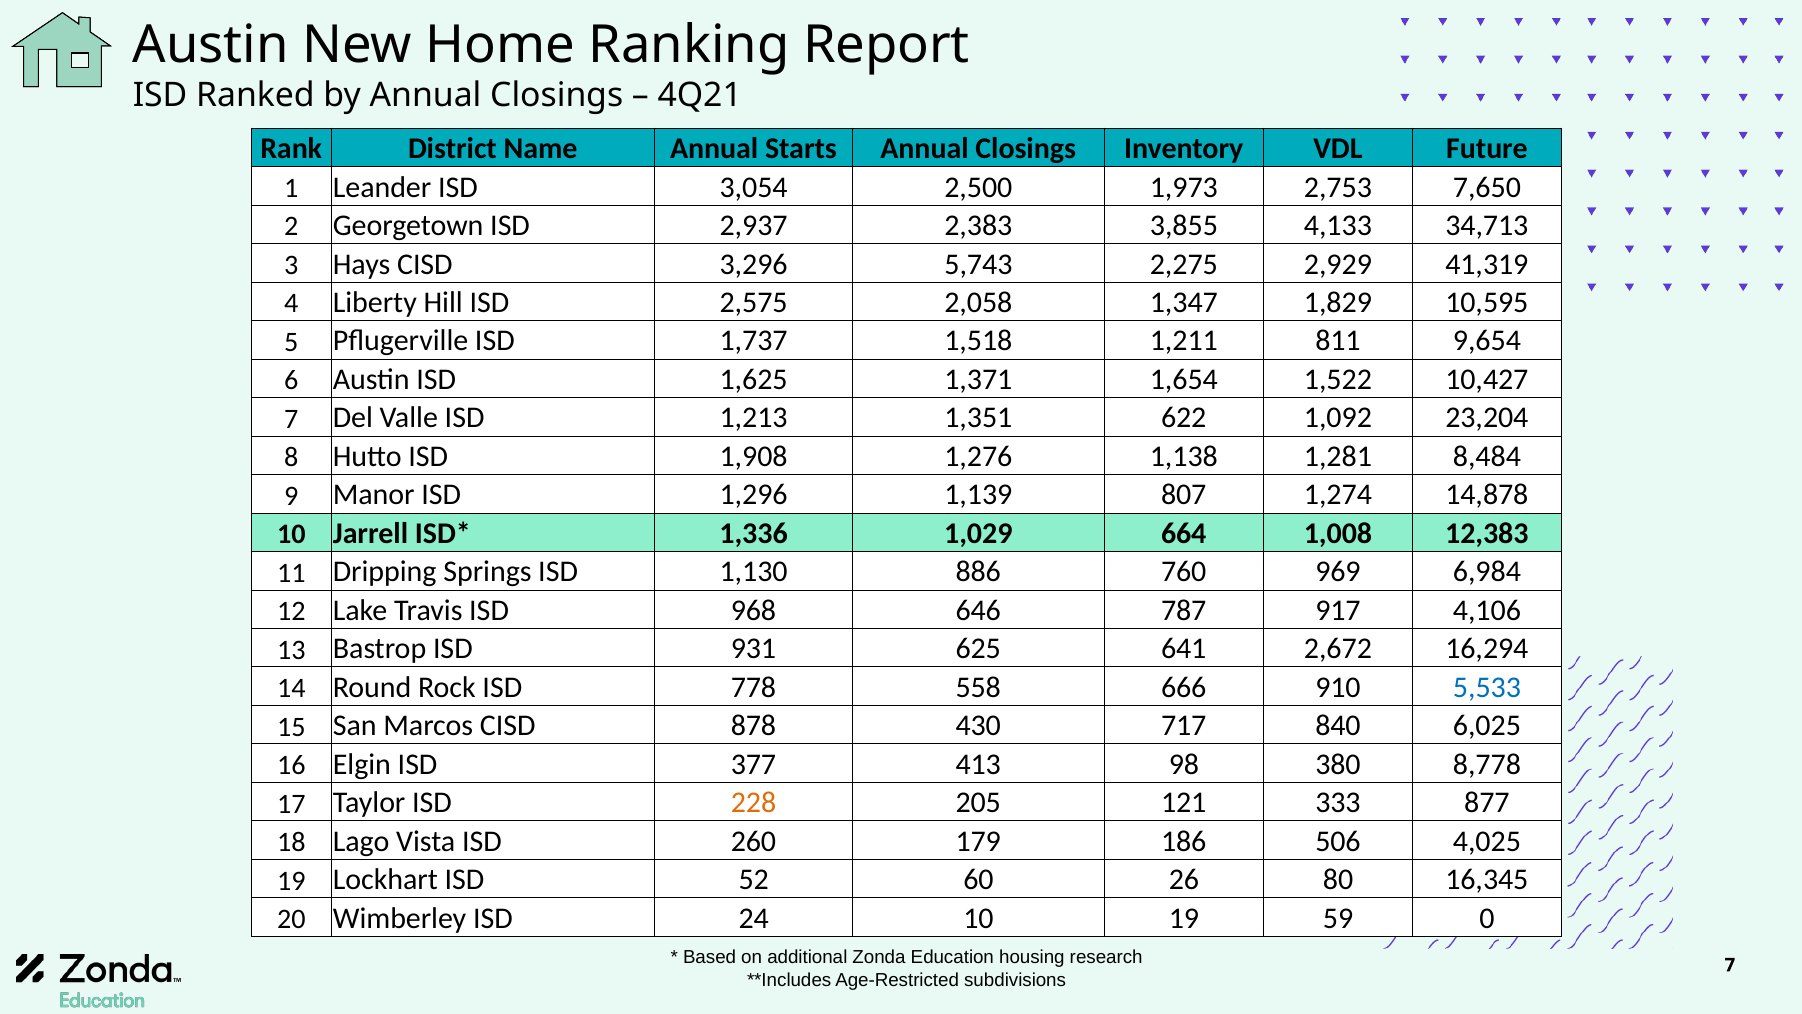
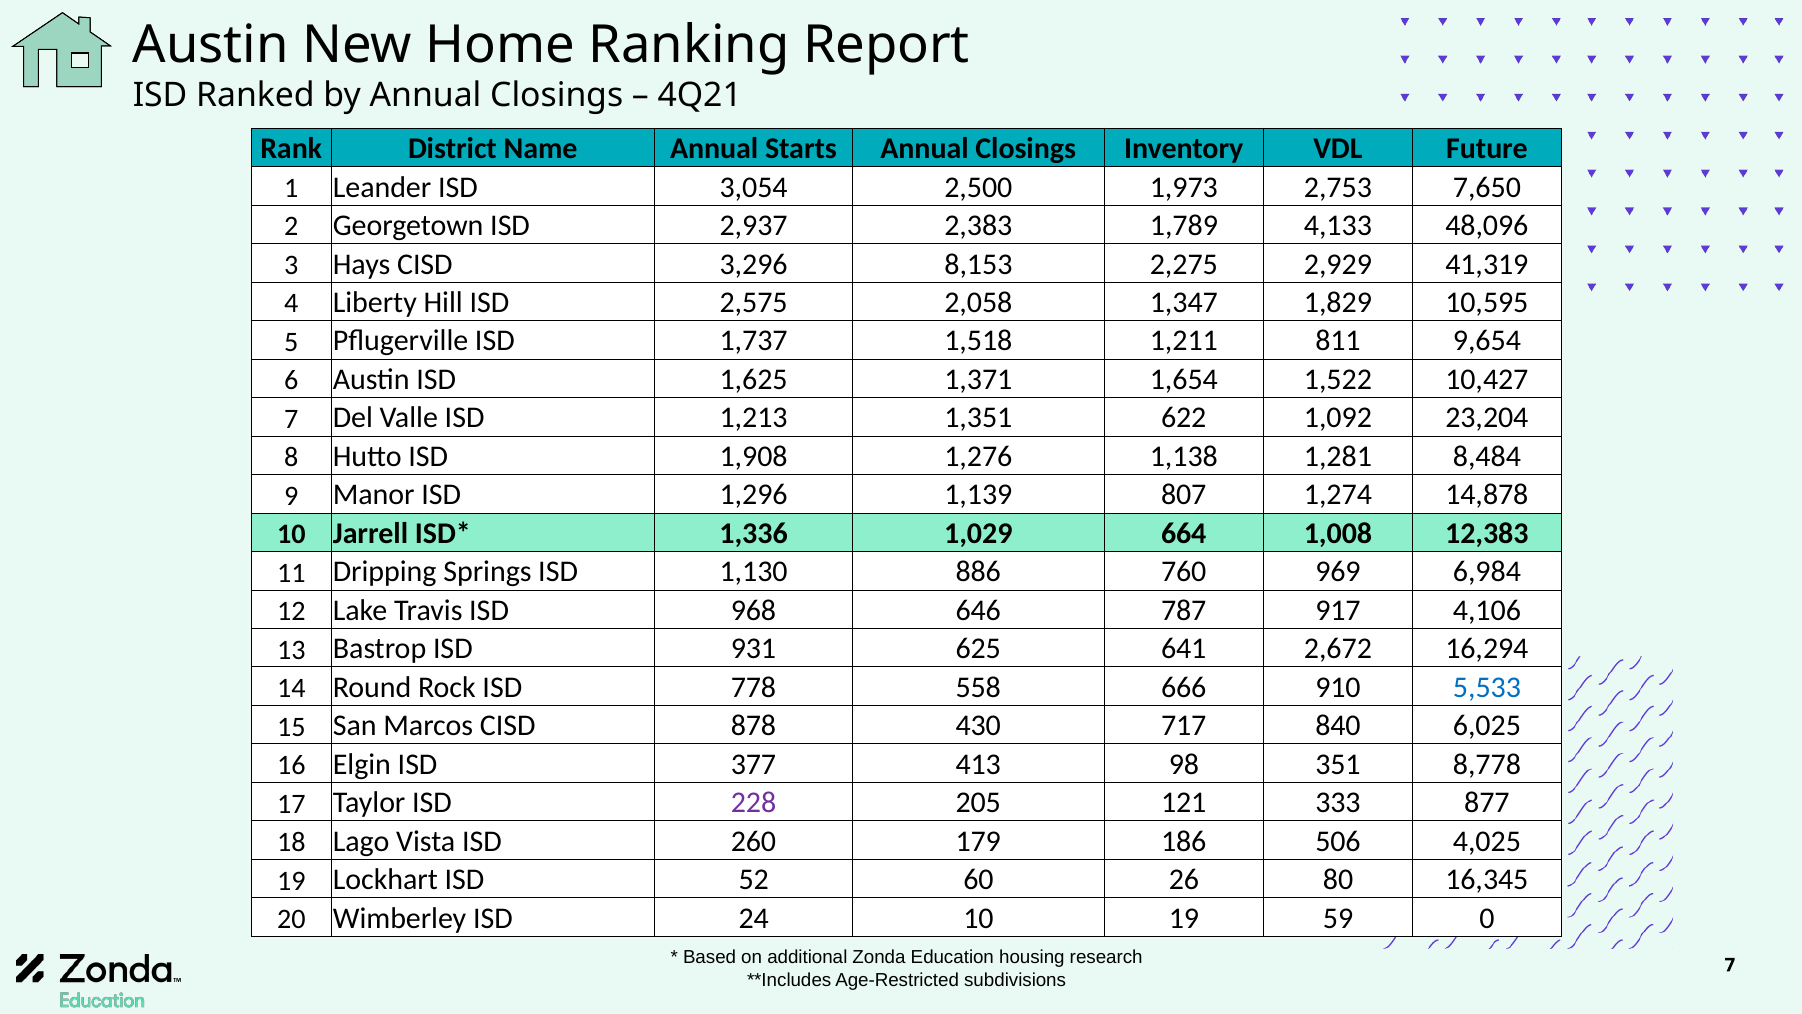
3,855: 3,855 -> 1,789 (1184, 226)
34,713: 34,713 -> 48,096 (1487, 226)
5,743: 5,743 -> 8,153 (978, 264)
380: 380 -> 351 (1338, 764)
228 colour: orange -> purple (754, 803)
